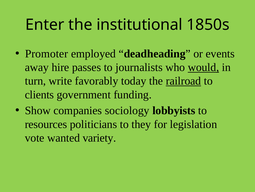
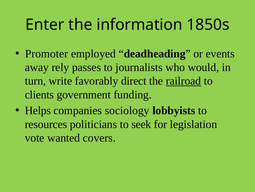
institutional: institutional -> information (139, 25)
hire: hire -> rely (60, 67)
would underline: present -> none (203, 67)
today: today -> direct (134, 81)
Show: Show -> Helps (38, 110)
they: they -> seek (141, 124)
variety: variety -> covers (99, 137)
